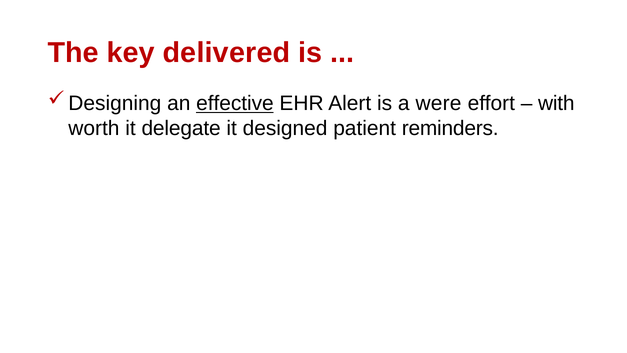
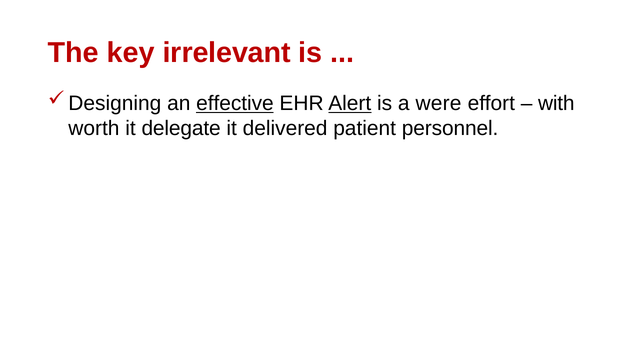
delivered: delivered -> irrelevant (227, 53)
Alert underline: none -> present (350, 103)
designed: designed -> delivered (285, 128)
reminders: reminders -> personnel (450, 128)
